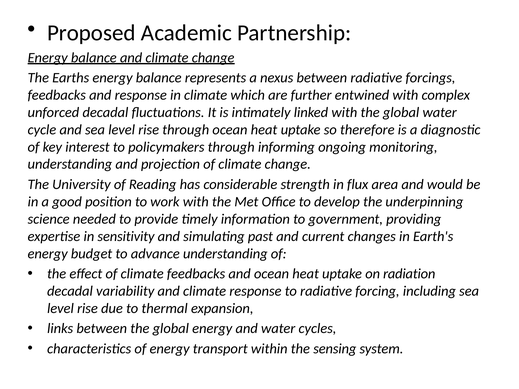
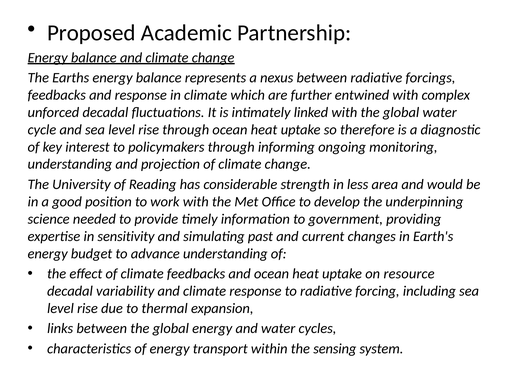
flux: flux -> less (358, 185)
radiation: radiation -> resource (409, 274)
